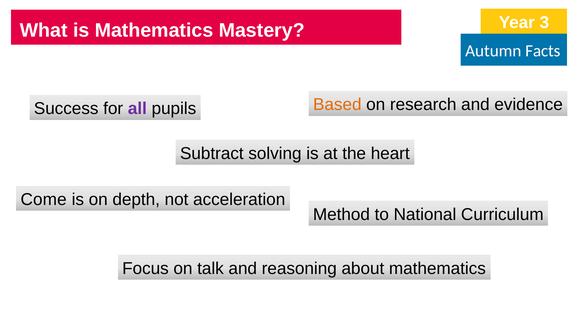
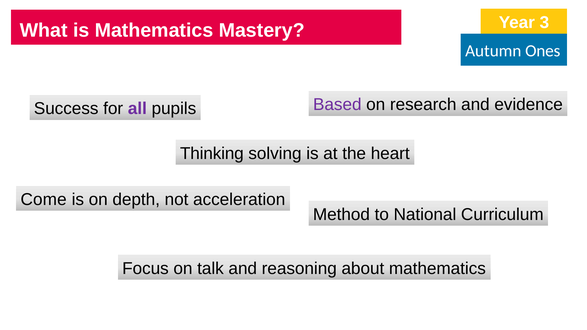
Facts: Facts -> Ones (543, 51)
Based colour: orange -> purple (337, 105)
Subtract: Subtract -> Thinking (212, 154)
